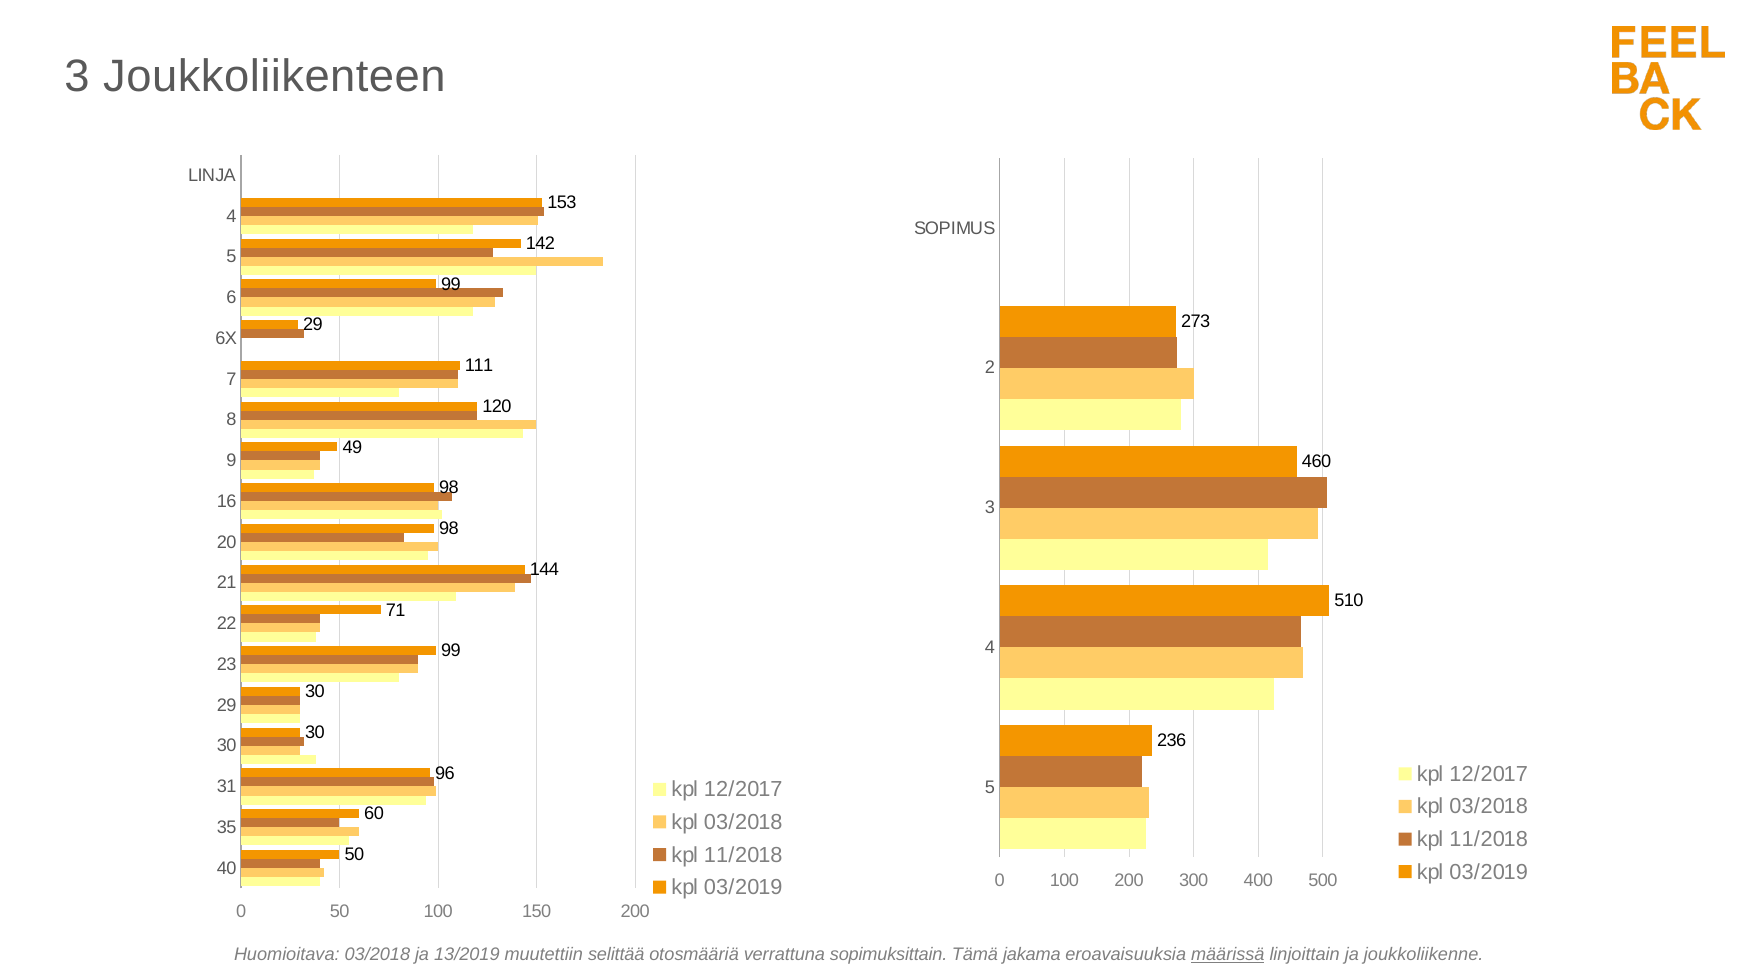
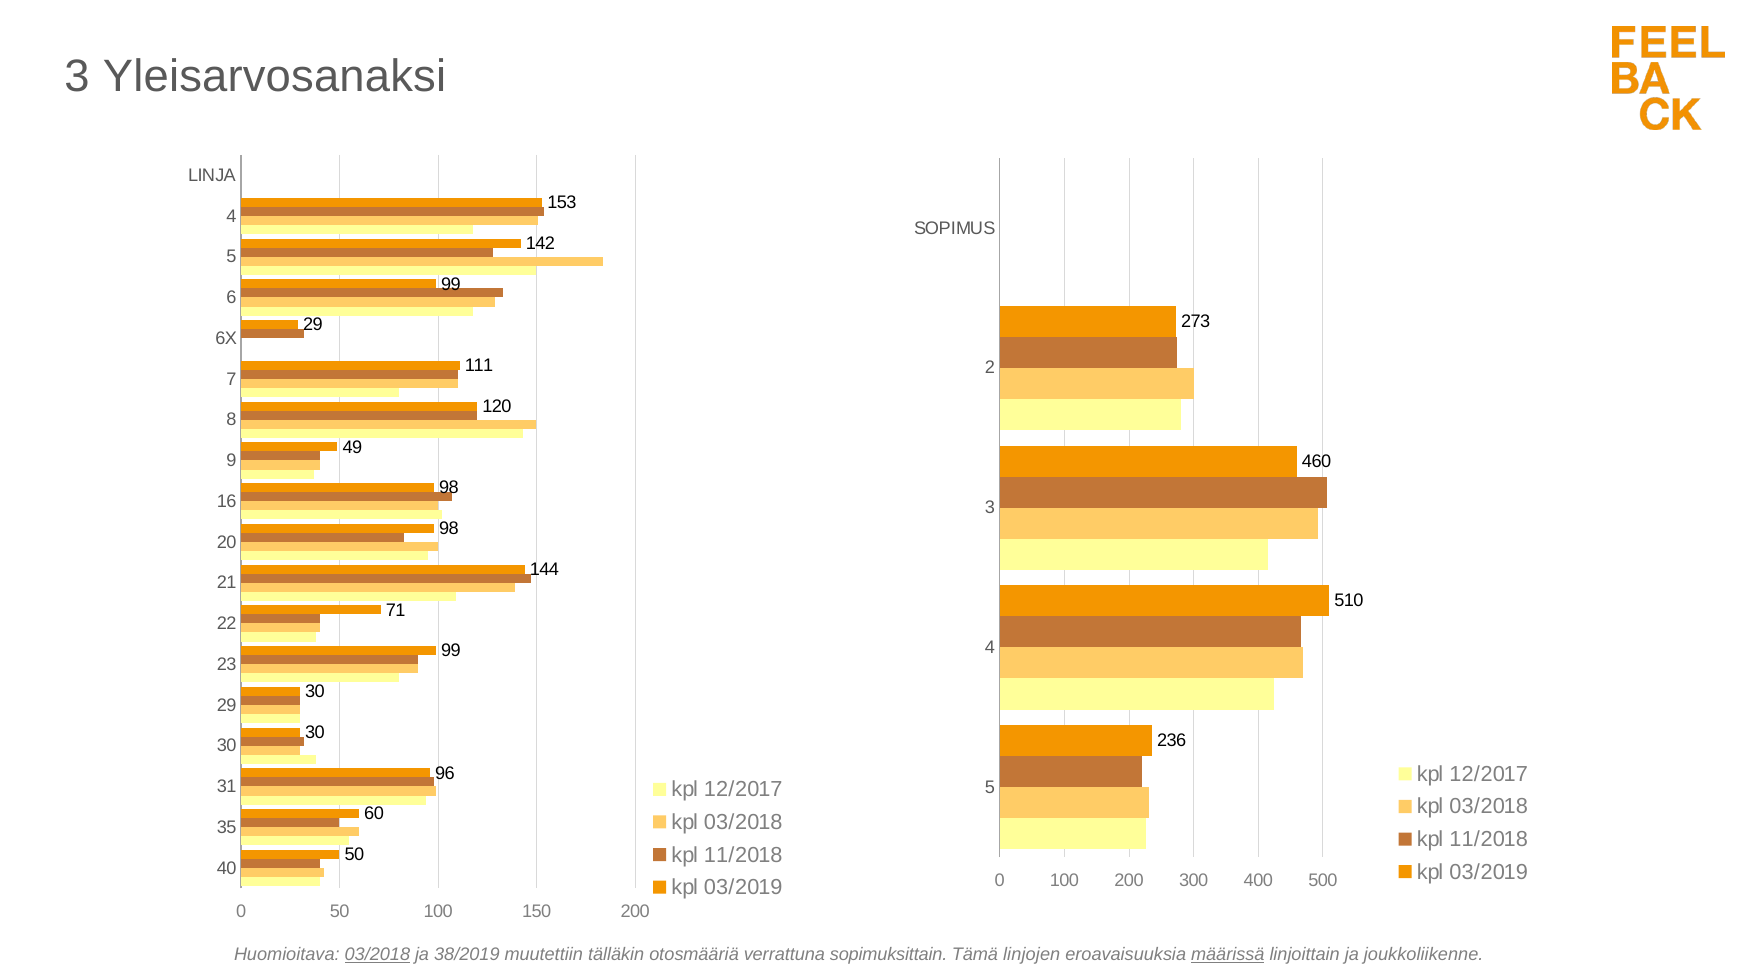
Joukkoliikenteen: Joukkoliikenteen -> Yleisarvosanaksi (275, 76)
03/2018 underline: none -> present (377, 955)
13/2019: 13/2019 -> 38/2019 (467, 955)
selittää: selittää -> tälläkin (616, 955)
jakama: jakama -> linjojen (1032, 955)
